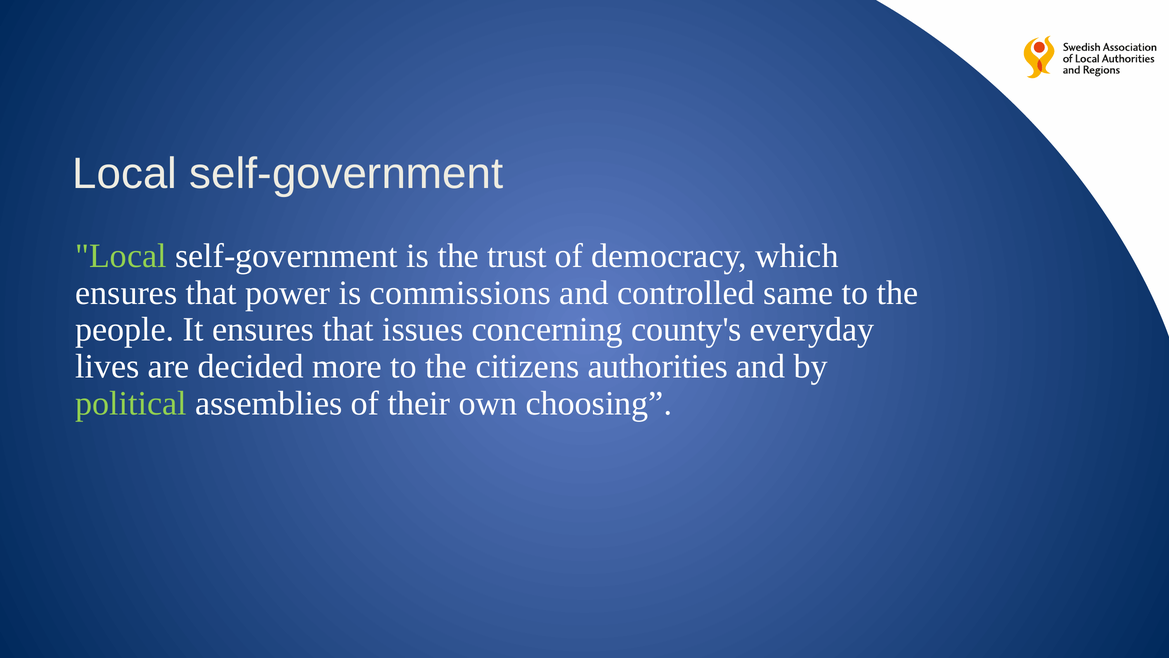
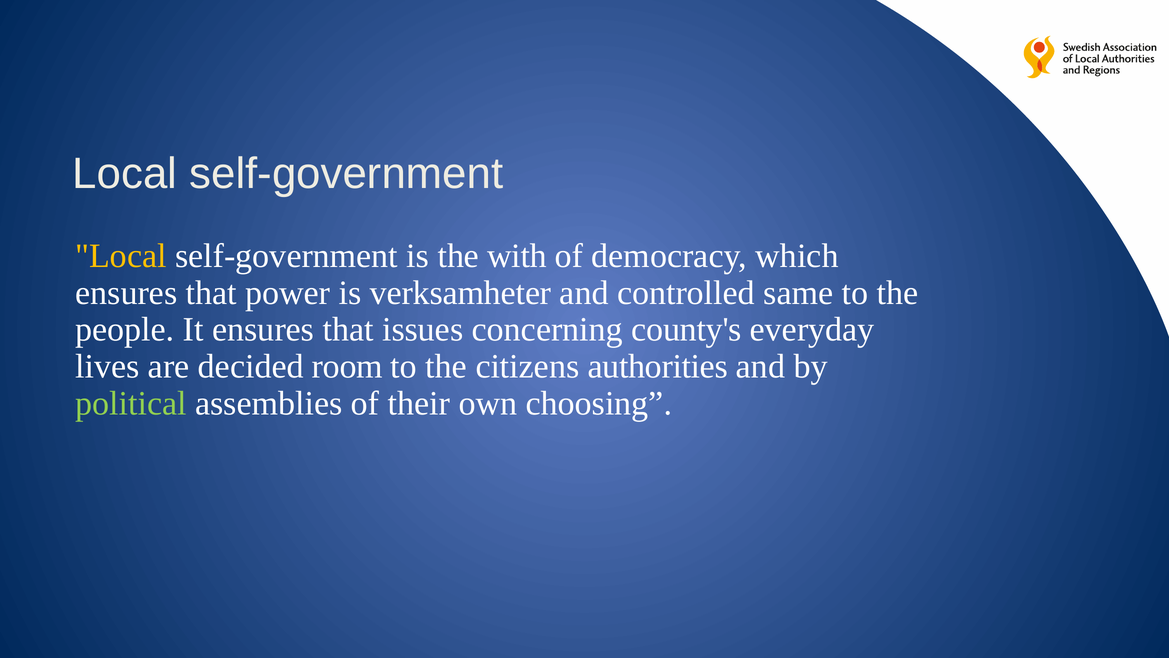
Local colour: light green -> yellow (121, 256)
trust: trust -> with (517, 256)
commissions: commissions -> verksamheter (461, 293)
more: more -> room (347, 366)
